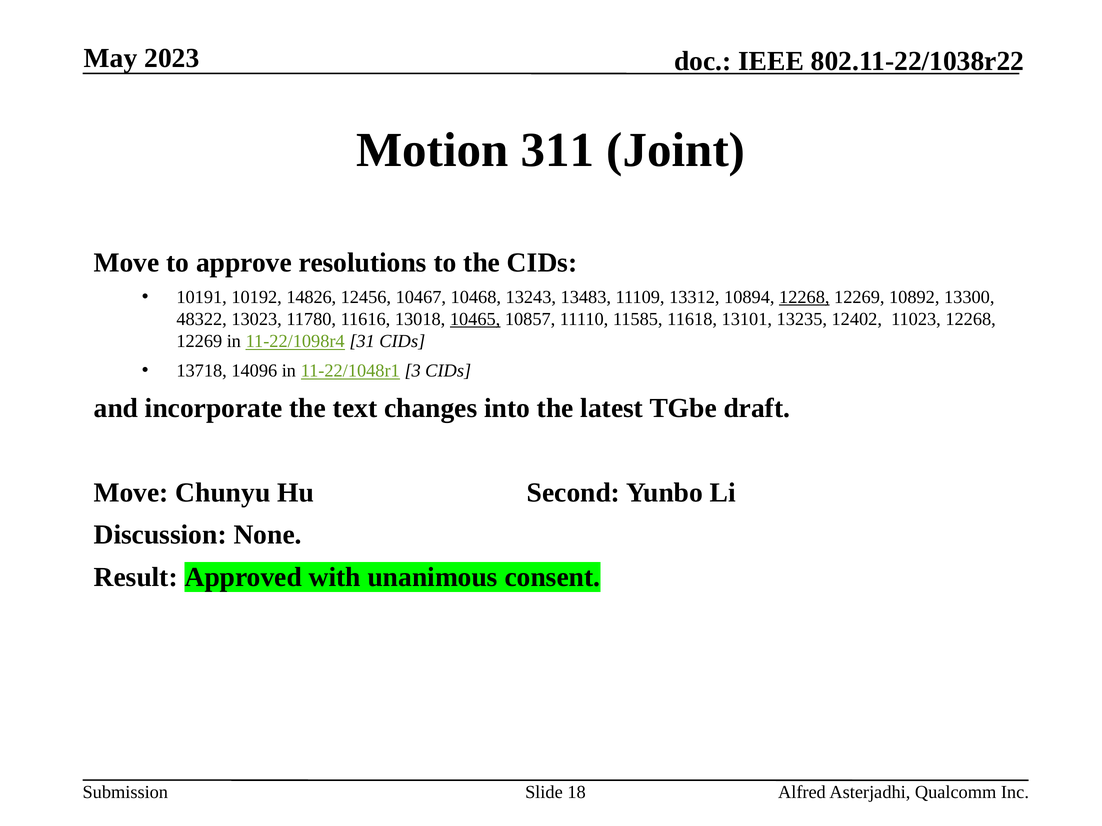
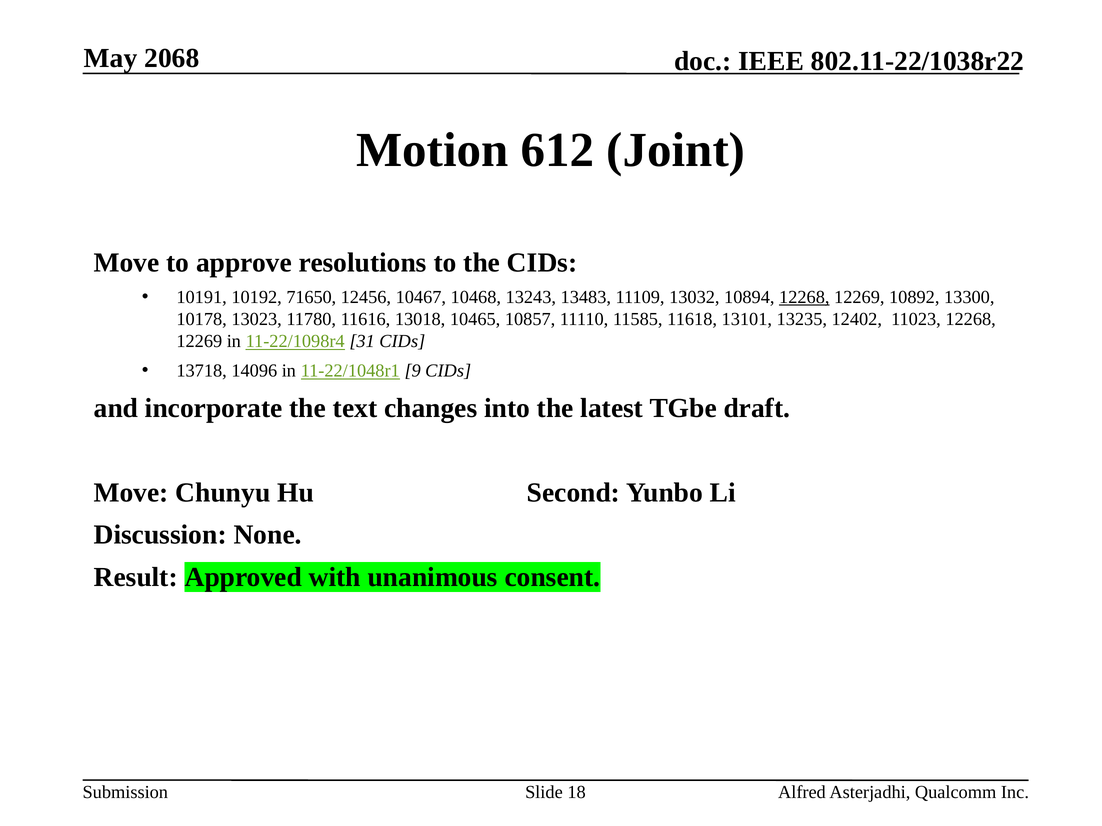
2023: 2023 -> 2068 (172, 58)
311: 311 -> 612 (557, 150)
14826: 14826 -> 71650 (311, 297)
13312: 13312 -> 13032 (694, 297)
48322: 48322 -> 10178 (202, 319)
10465 underline: present -> none (475, 319)
3: 3 -> 9 (413, 371)
